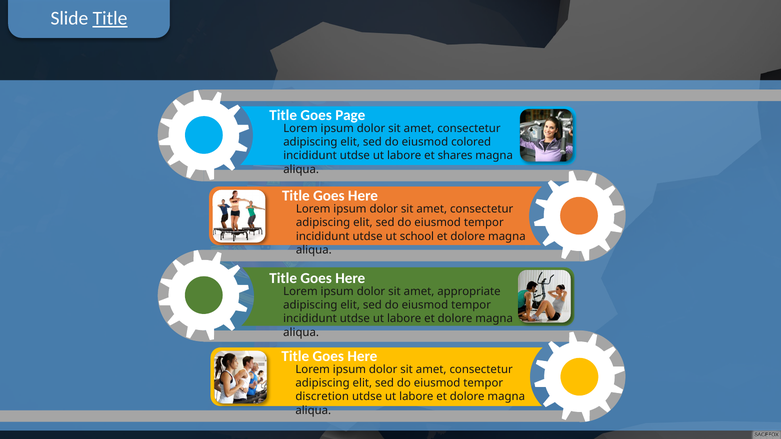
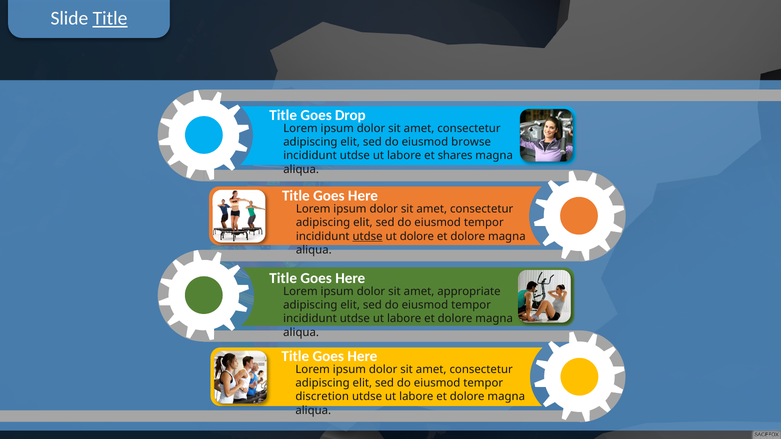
Page: Page -> Drop (350, 115)
colored: colored -> browse (471, 142)
utdse underline: none -> present (368, 237)
ut school: school -> dolore (417, 237)
